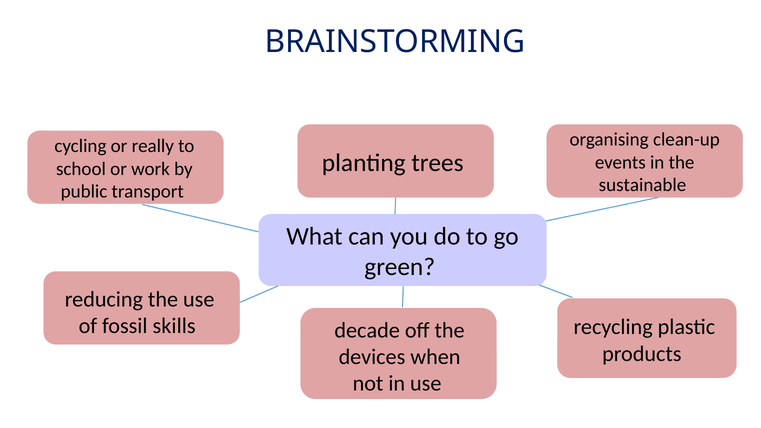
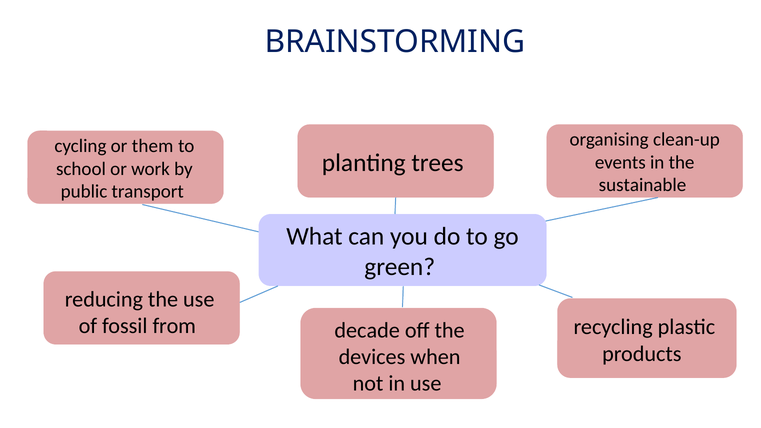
really: really -> them (153, 146)
skills: skills -> from (174, 326)
